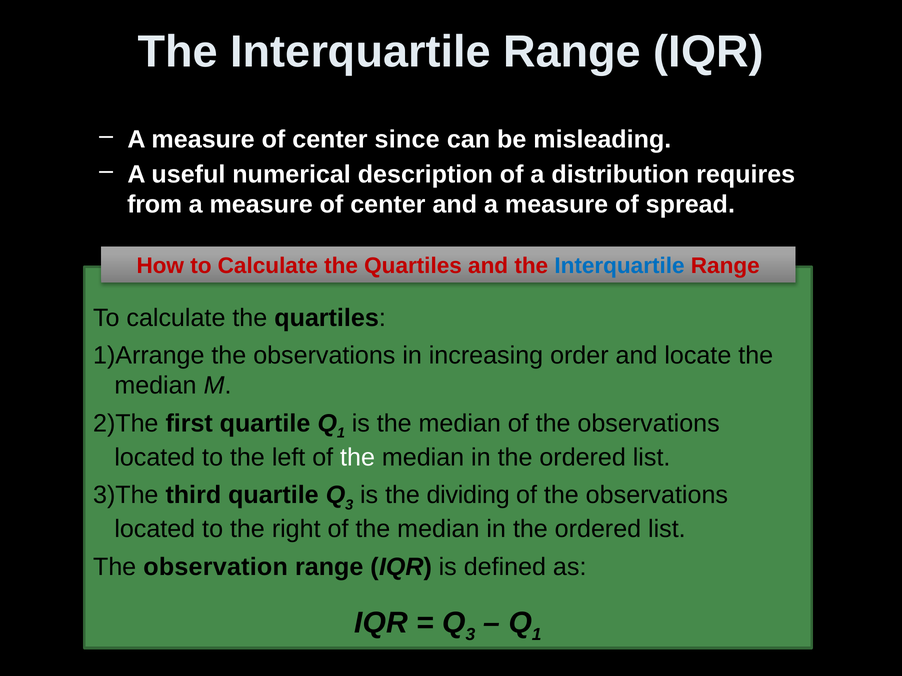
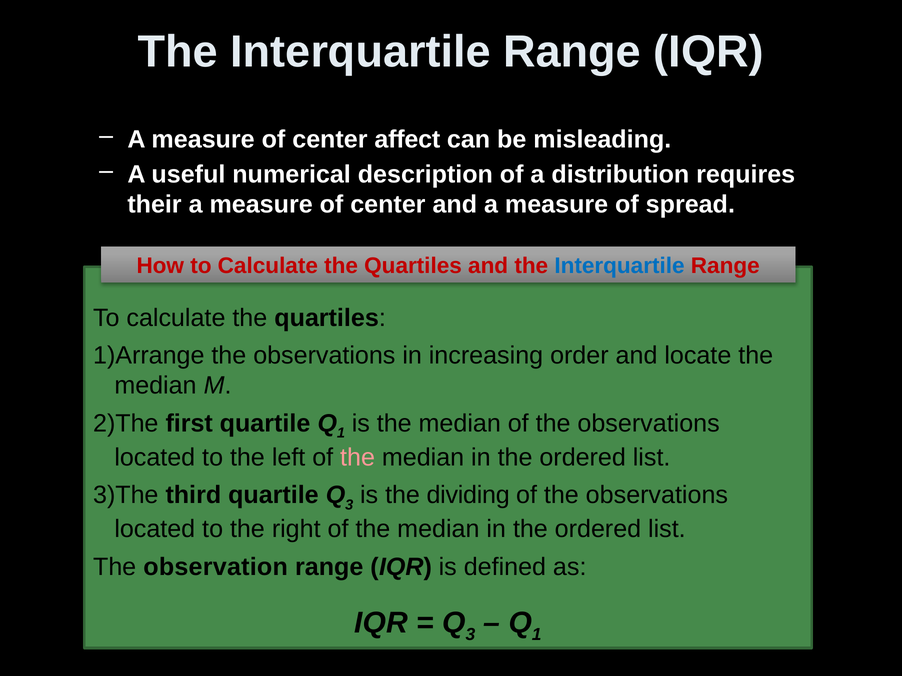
since: since -> affect (407, 140)
from: from -> their (155, 205)
the colour: white -> pink (358, 458)
